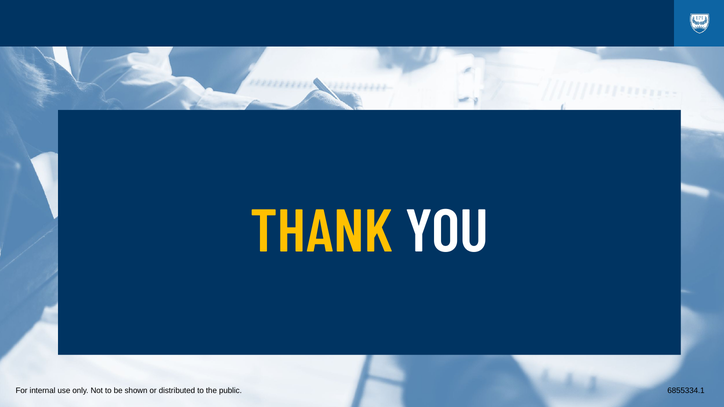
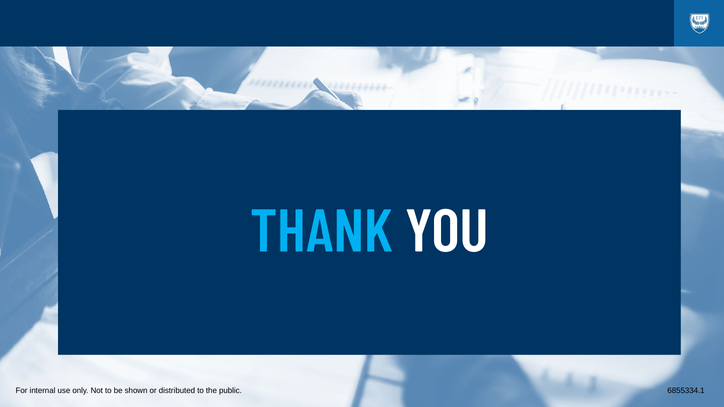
THANK colour: yellow -> light blue (322, 232)
